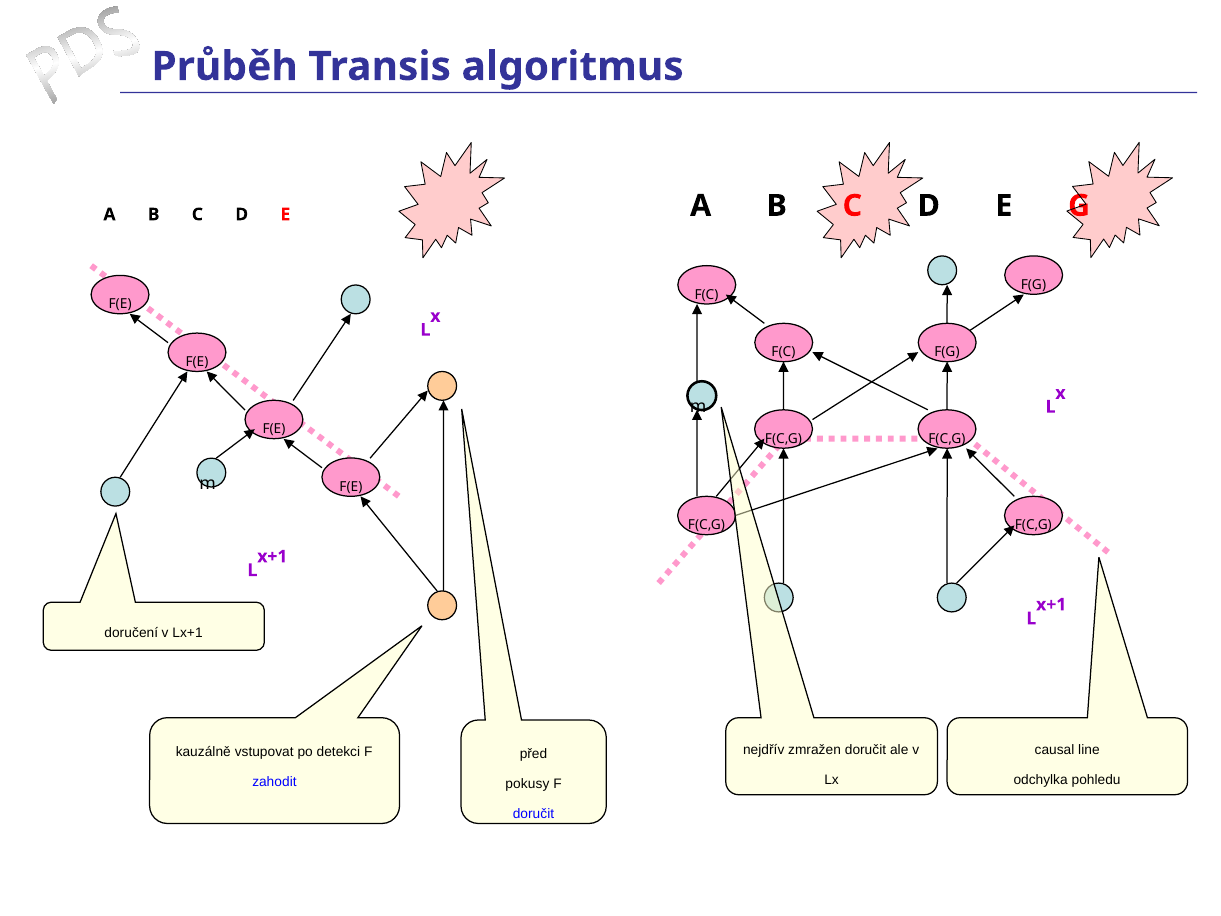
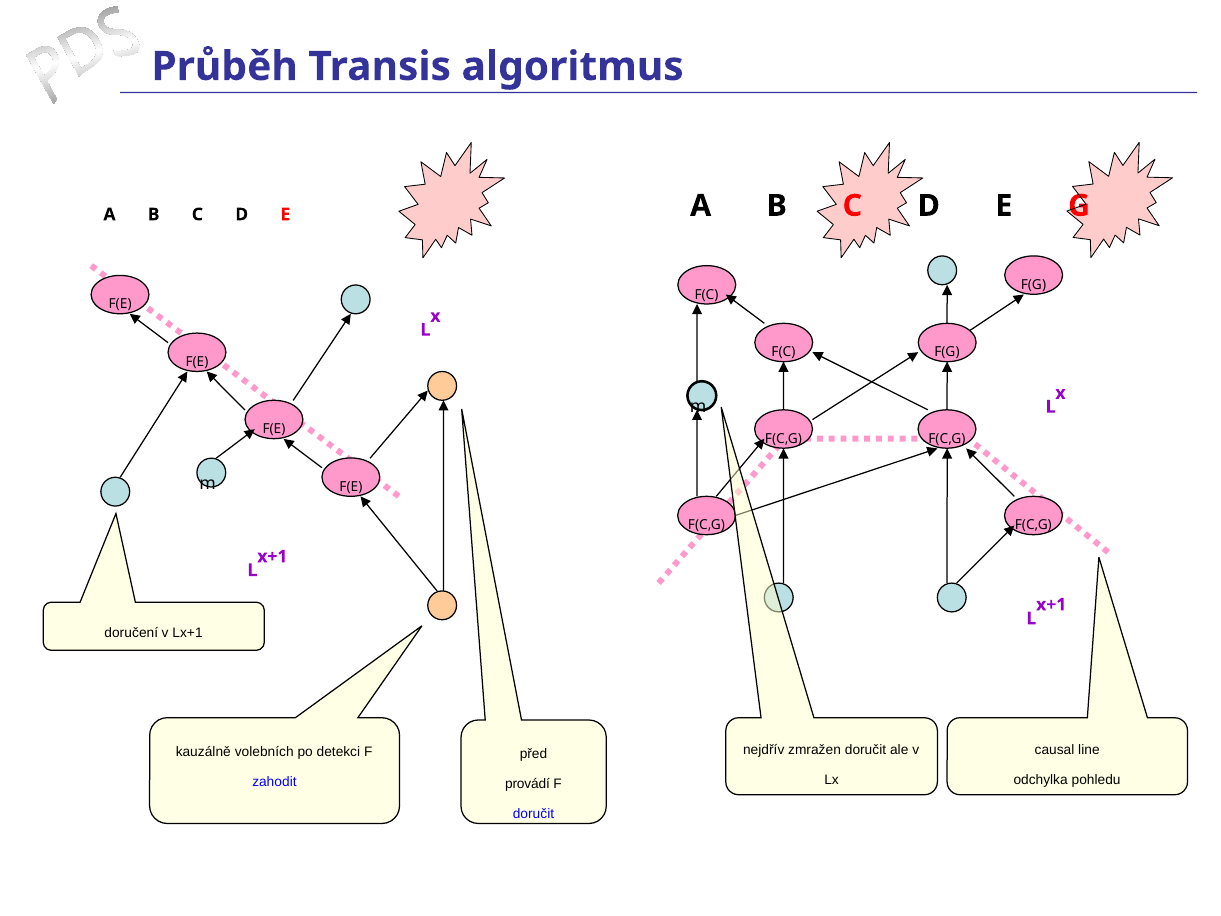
vstupovat: vstupovat -> volebních (264, 751)
pokusy: pokusy -> provádí (527, 784)
